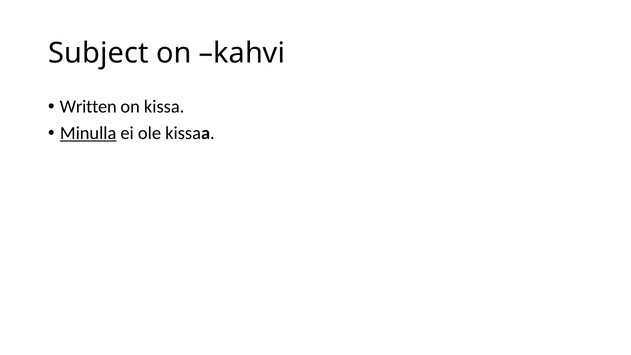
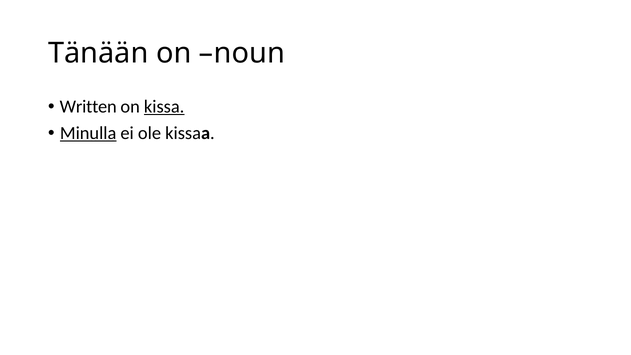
Subject: Subject -> Tänään (98, 53)
kahvi: kahvi -> noun (242, 53)
kissa underline: none -> present (164, 107)
